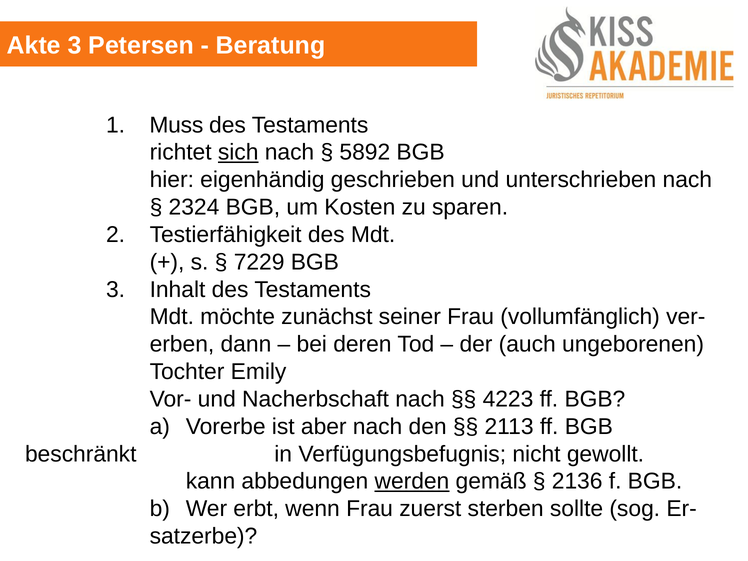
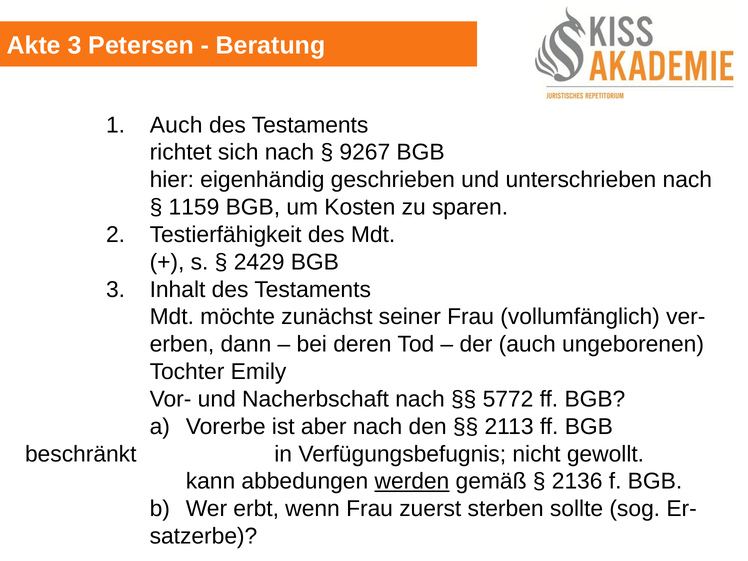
1 Muss: Muss -> Auch (176, 125)
sich underline: present -> none (238, 152)
5892: 5892 -> 9267 (365, 152)
2324: 2324 -> 1159 (194, 207)
7229: 7229 -> 2429 (259, 262)
4223: 4223 -> 5772 (508, 399)
